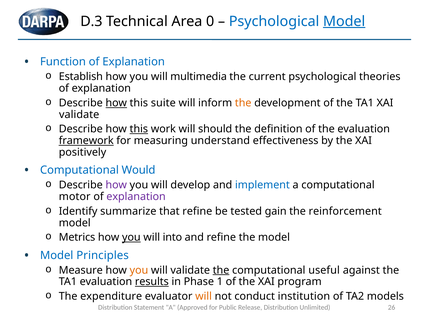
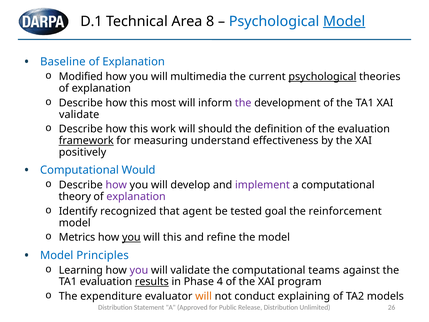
D.3: D.3 -> D.1 (91, 21)
0: 0 -> 8 (210, 21)
Function: Function -> Baseline (63, 62)
Establish: Establish -> Modified (81, 77)
psychological underline: none -> present (322, 77)
how underline: present -> none (116, 103)
suite: suite -> most (163, 103)
the colour: orange -> purple (243, 103)
this underline: present -> none (139, 129)
implement colour: blue -> purple (262, 185)
motor: motor -> theory (75, 197)
summarize: summarize -> recognized (128, 211)
that refine: refine -> agent (197, 211)
gain: gain -> goal (276, 211)
will into: into -> this (172, 237)
Measure: Measure -> Learning (81, 270)
you colour: orange -> purple (139, 270)
the underline: present -> none (221, 270)
useful: useful -> teams (324, 270)
1: 1 -> 4 (220, 282)
institution: institution -> explaining (304, 296)
